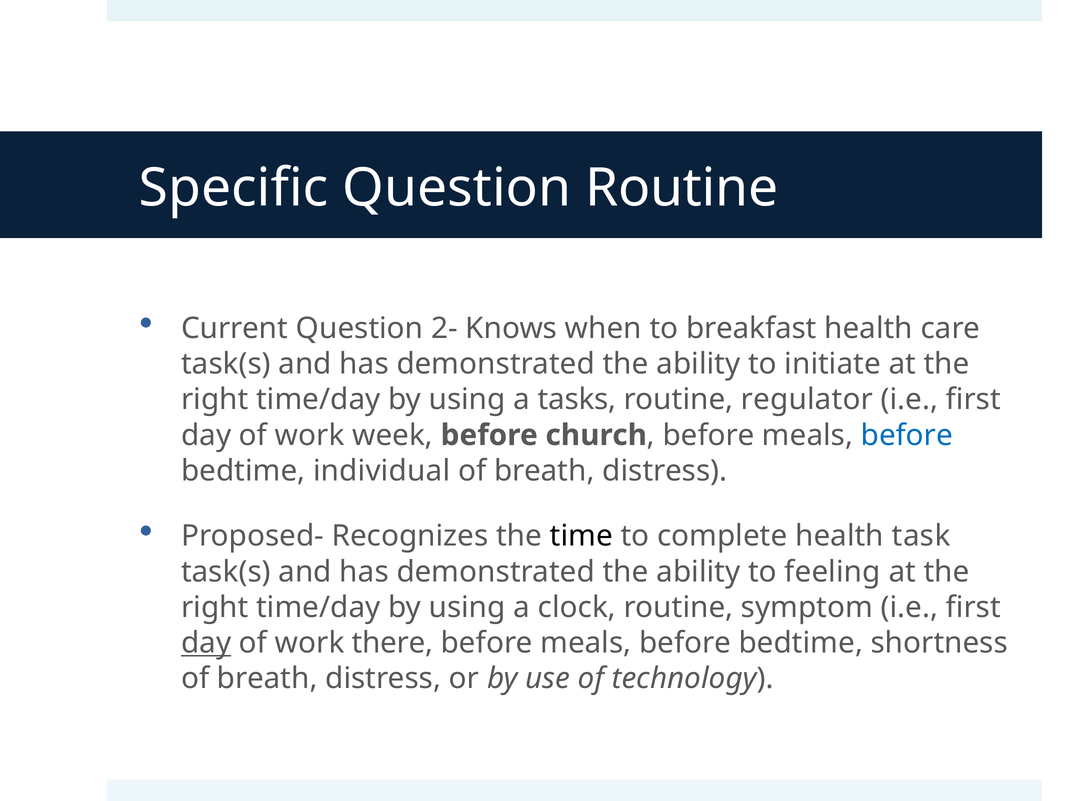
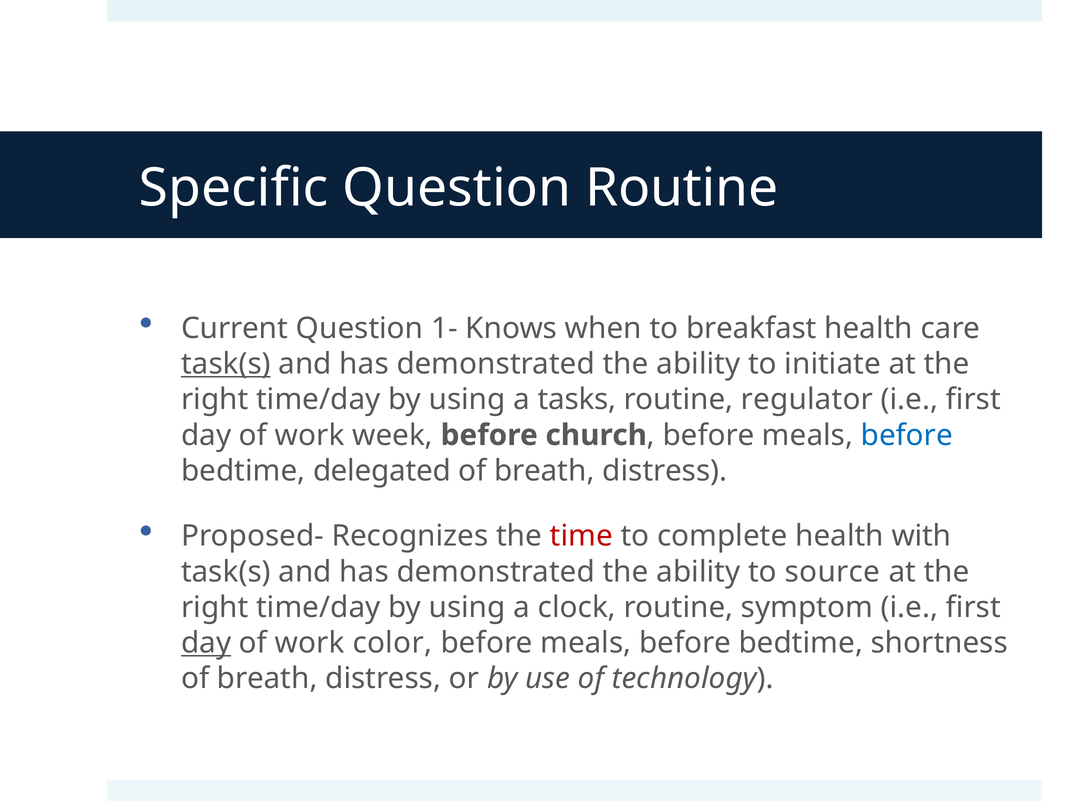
2-: 2- -> 1- (444, 329)
task(s underline: none -> present (226, 364)
individual: individual -> delegated (382, 471)
time colour: black -> red (581, 537)
task: task -> with (921, 537)
feeling: feeling -> source (832, 572)
there: there -> color (392, 644)
